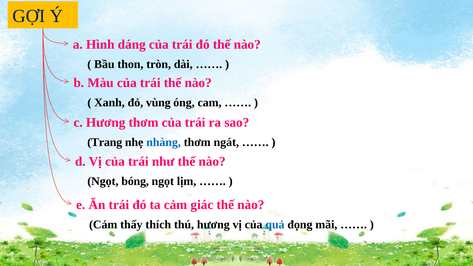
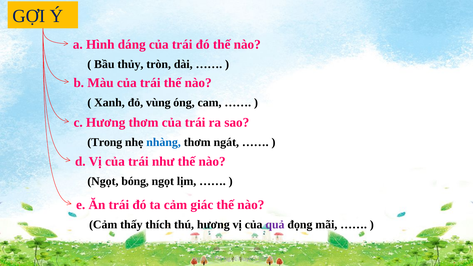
thon: thon -> thủy (130, 64)
Trang: Trang -> Trong (105, 142)
quả colour: blue -> purple (275, 225)
